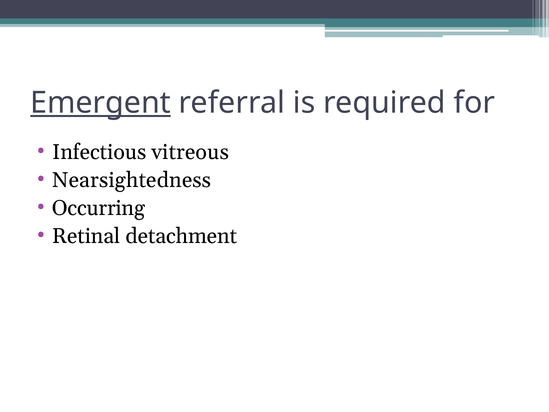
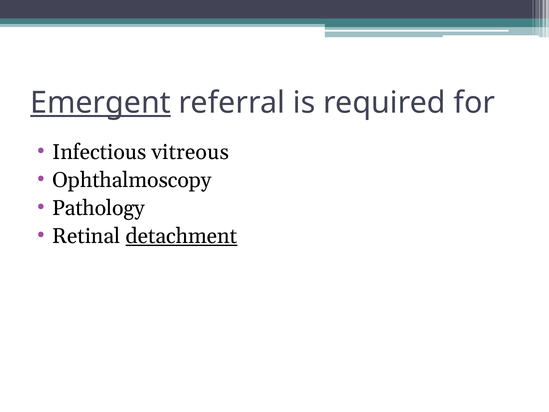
Nearsightedness: Nearsightedness -> Ophthalmoscopy (132, 180)
Occurring: Occurring -> Pathology (98, 208)
detachment underline: none -> present (181, 236)
